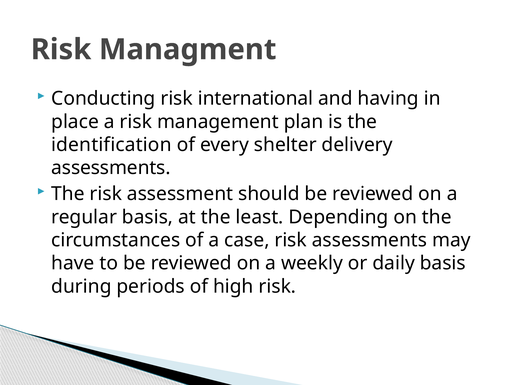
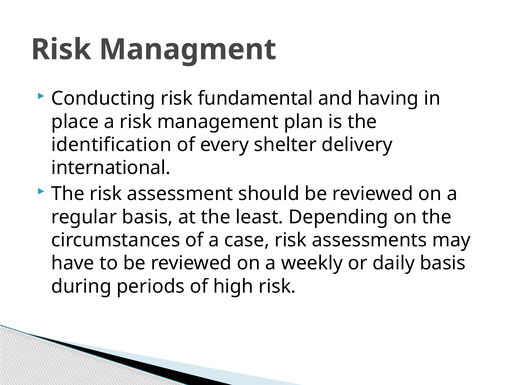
international: international -> fundamental (256, 99)
assessments: assessments -> international (111, 168)
